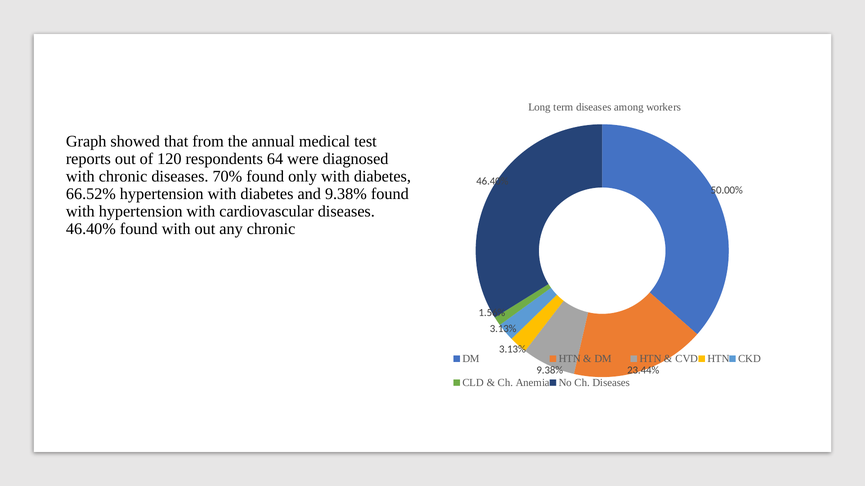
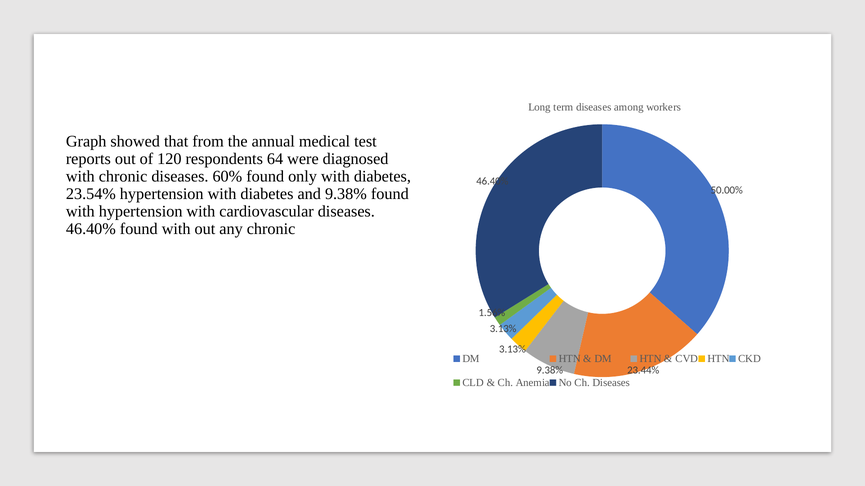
70%: 70% -> 60% (227, 176)
66.52%: 66.52% -> 23.54% (91, 194)
